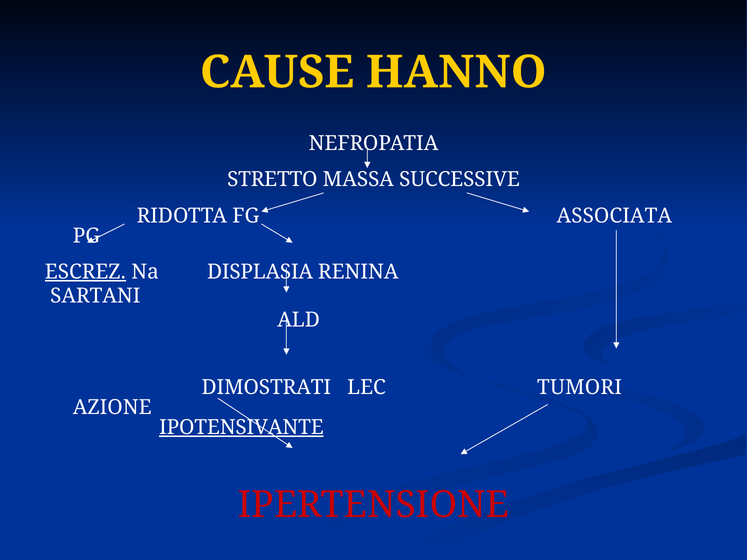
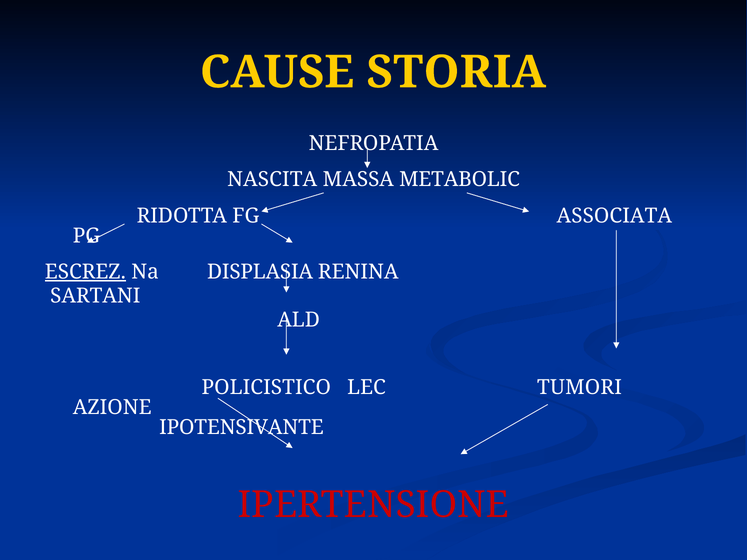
HANNO: HANNO -> STORIA (456, 72)
STRETTO: STRETTO -> NASCITA (272, 180)
SUCCESSIVE: SUCCESSIVE -> METABOLIC (460, 180)
DIMOSTRATI: DIMOSTRATI -> POLICISTICO (266, 388)
IPOTENSIVANTE underline: present -> none (241, 427)
